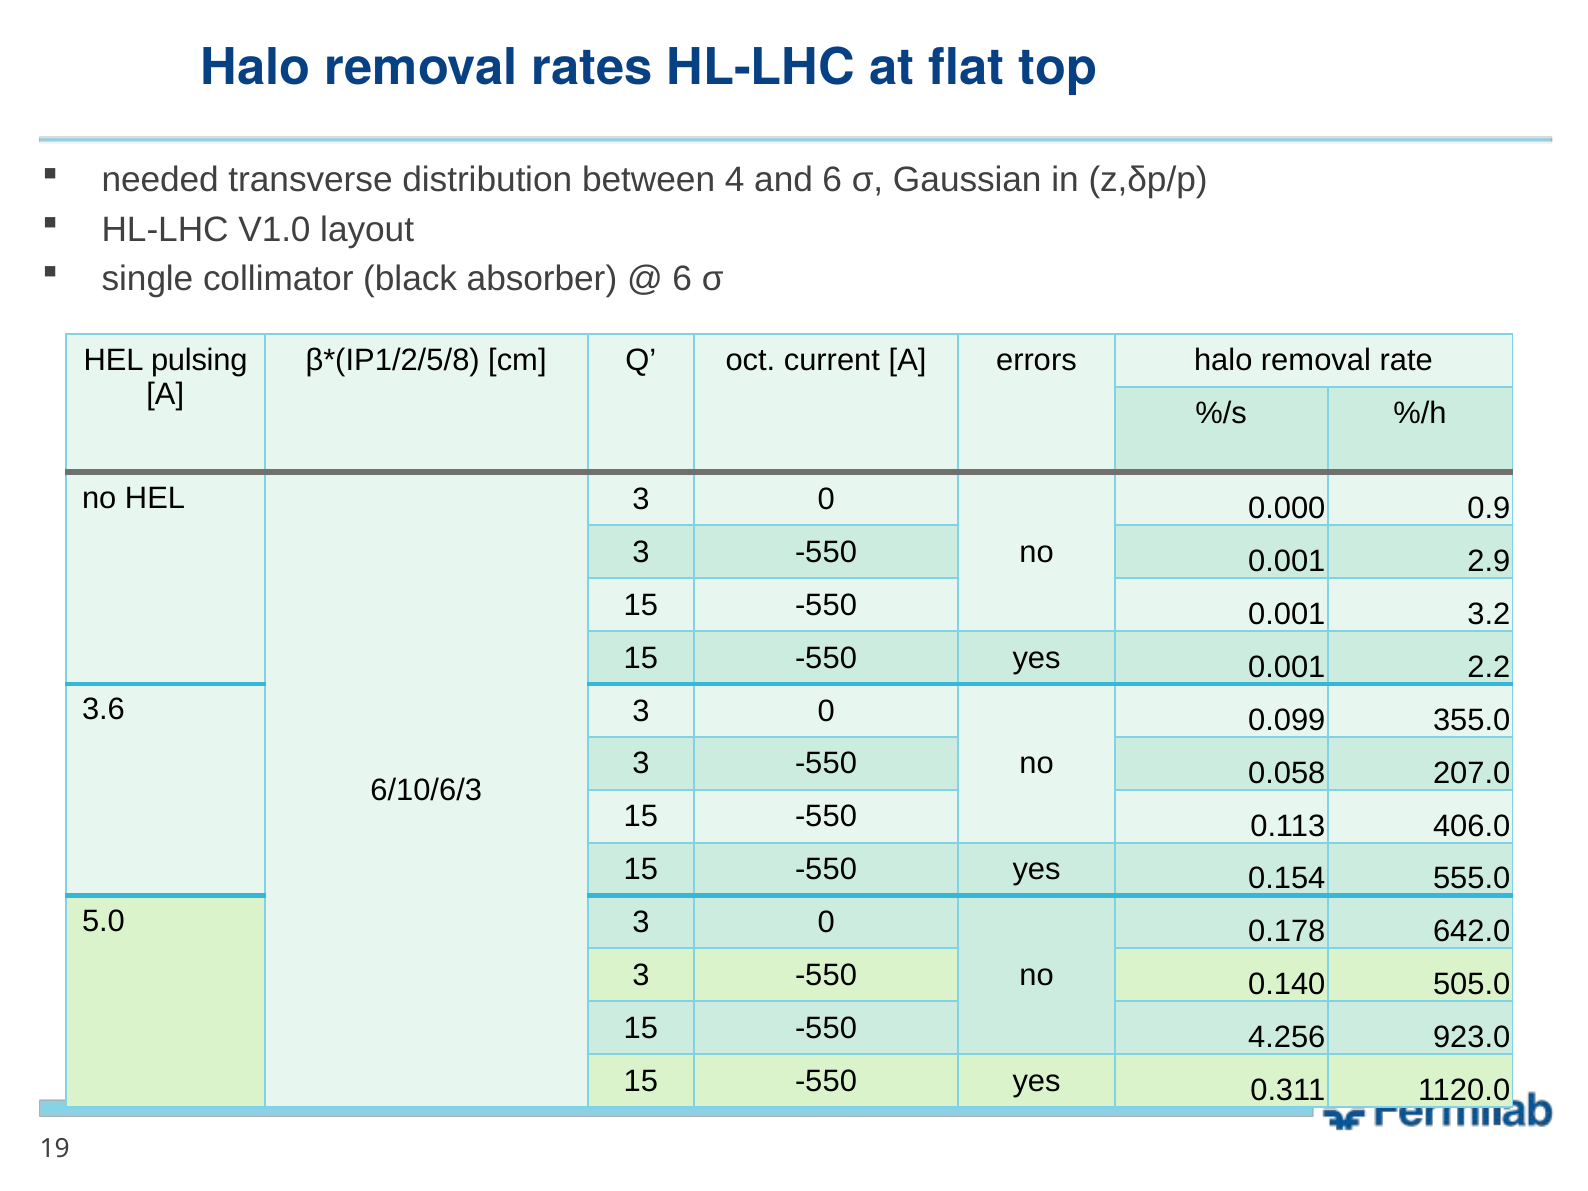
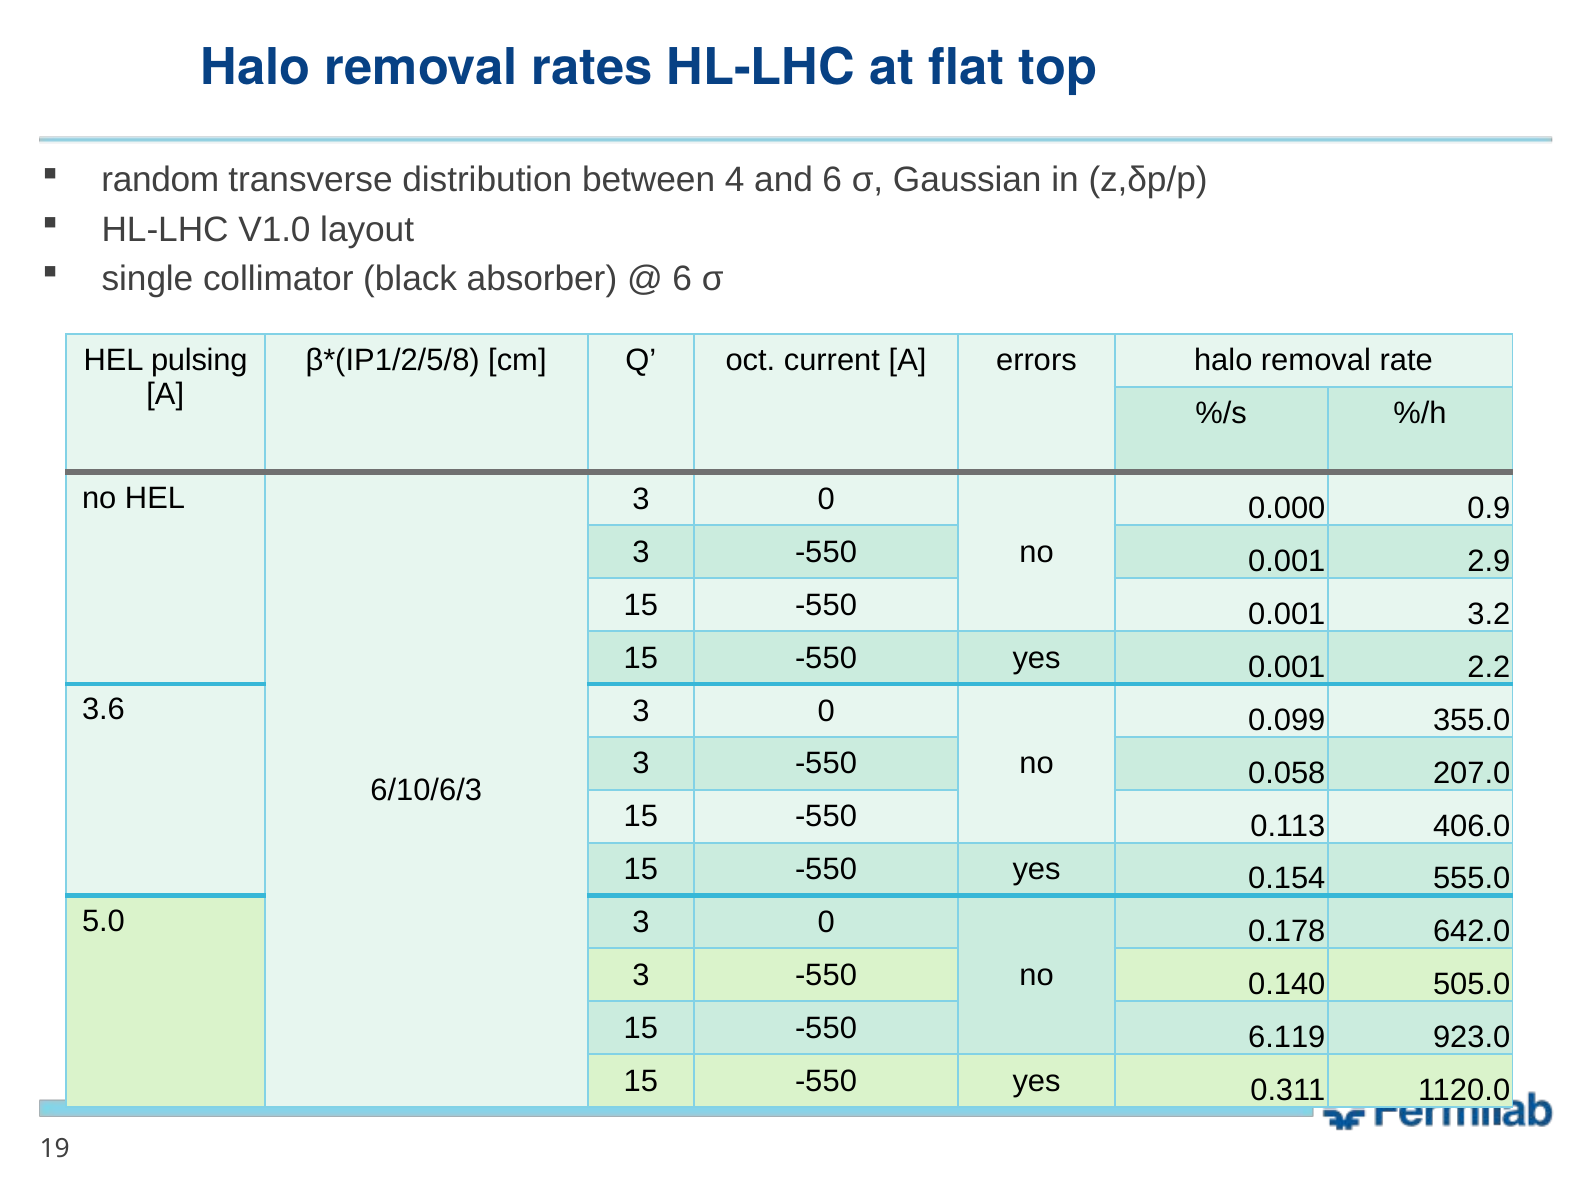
needed: needed -> random (160, 180)
4.256: 4.256 -> 6.119 (1287, 1037)
